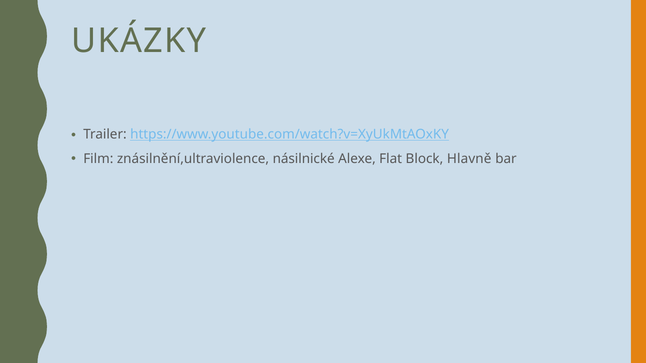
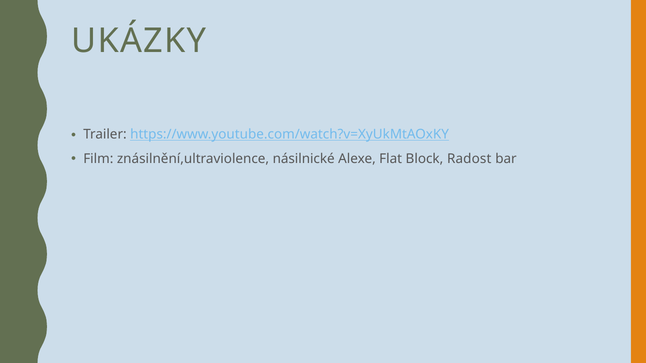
Hlavně: Hlavně -> Radost (469, 159)
